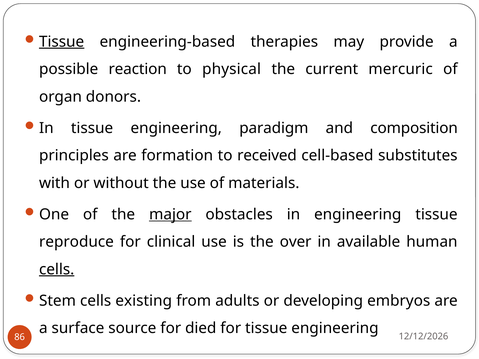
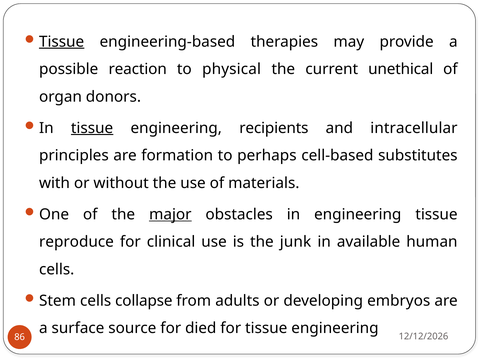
mercuric: mercuric -> unethical (401, 69)
tissue underline: none -> present (92, 128)
paradigm: paradigm -> recipients (274, 128)
composition: composition -> intracellular (414, 128)
received: received -> perhaps (267, 156)
over: over -> junk (295, 242)
cells underline: present -> none (57, 270)
existing: existing -> collapse (144, 301)
